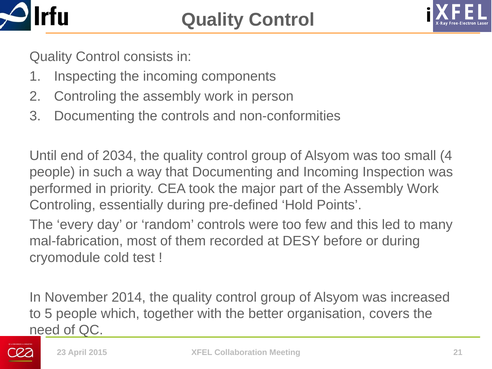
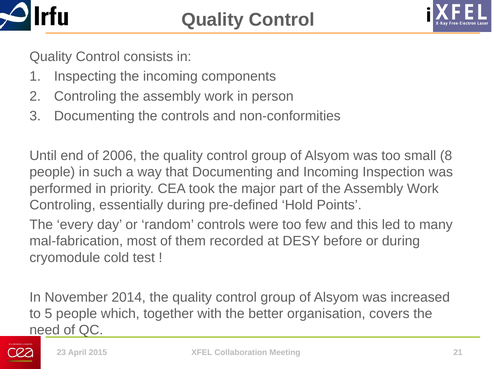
2034: 2034 -> 2006 (120, 156)
4: 4 -> 8 (446, 156)
